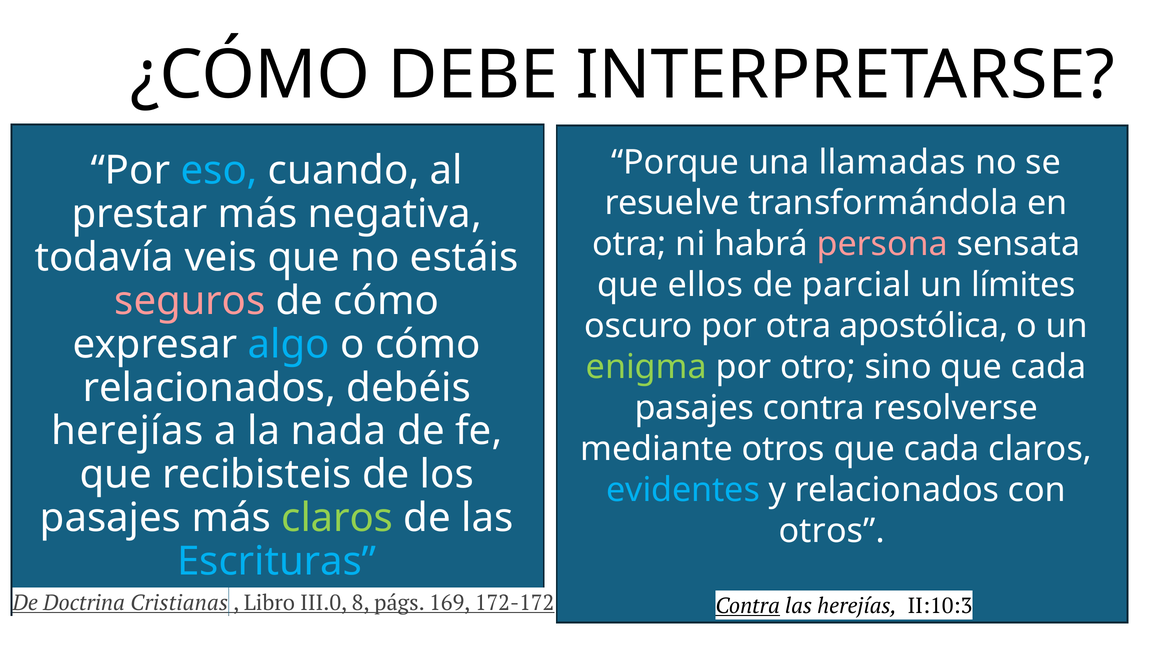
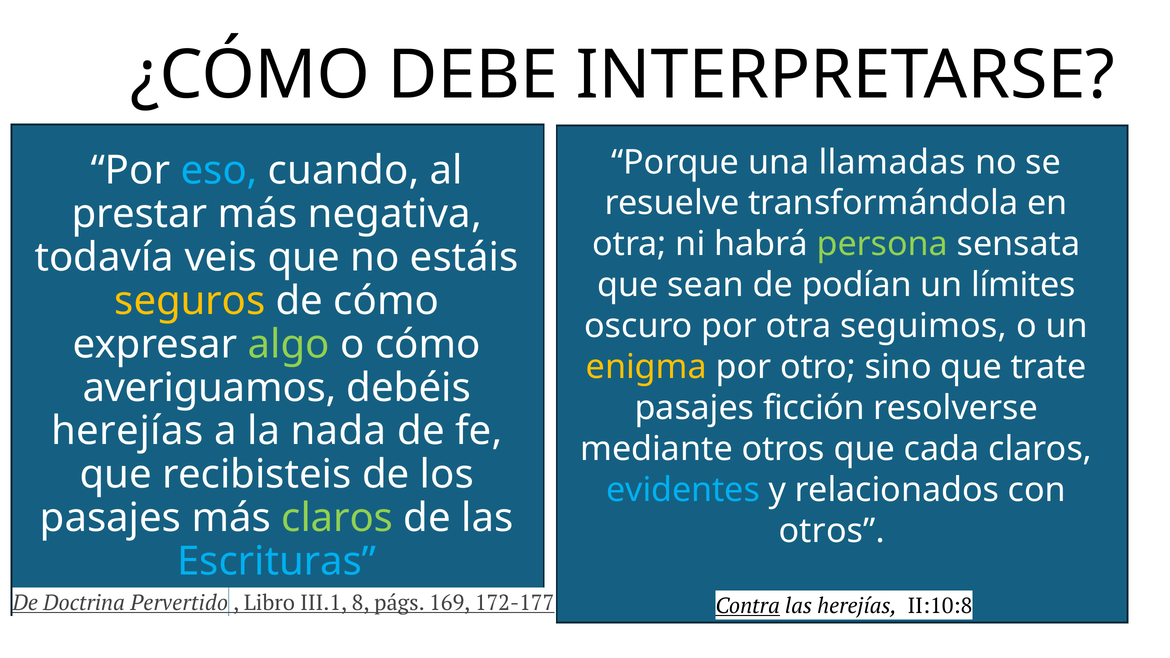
persona colour: pink -> light green (882, 244)
ellos: ellos -> sean (706, 285)
parcial: parcial -> podían (857, 285)
seguros colour: pink -> yellow (190, 301)
apostólica: apostólica -> seguimos (924, 326)
algo colour: light blue -> light green (289, 344)
enigma colour: light green -> yellow (646, 367)
sino que cada: cada -> trate (1049, 367)
relacionados: relacionados -> averiguamos (209, 388)
pasajes contra: contra -> ficción (814, 408)
Cristianas: Cristianas -> Pervertido (179, 603)
III.0: III.0 -> III.1 (324, 603)
172-172: 172-172 -> 172-177 (515, 603)
II:10:3: II:10:3 -> II:10:8 (940, 606)
